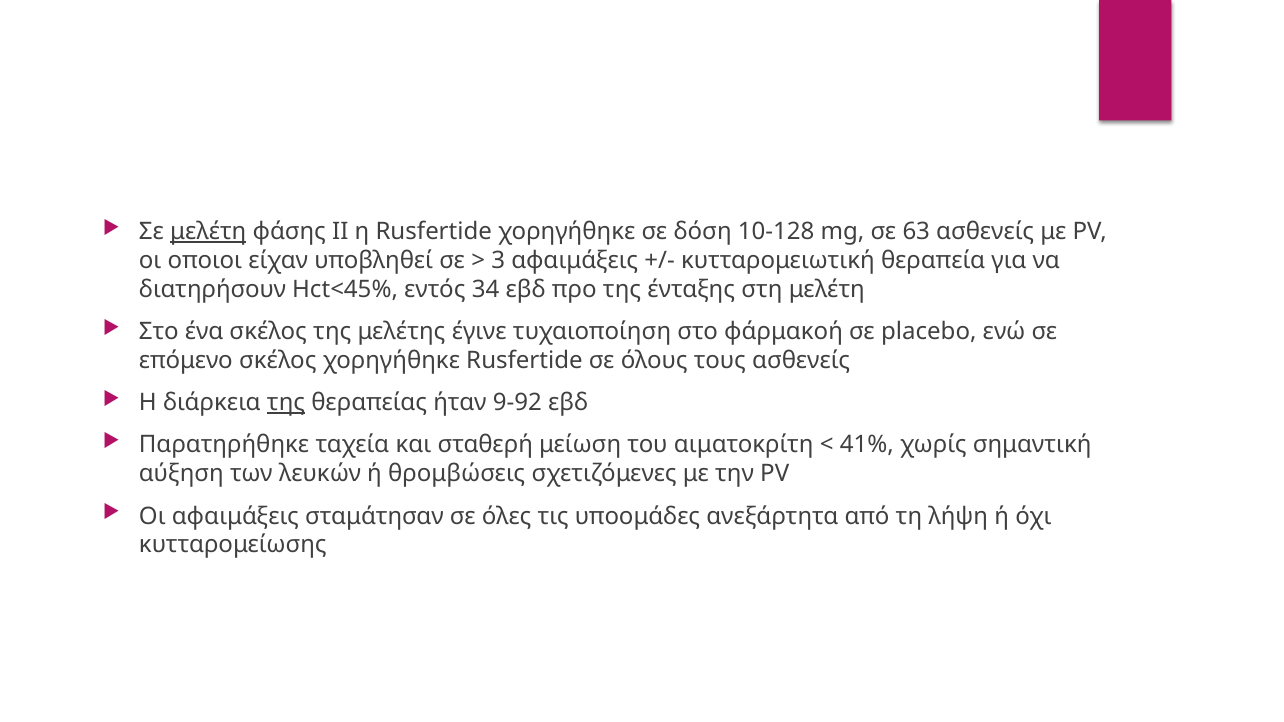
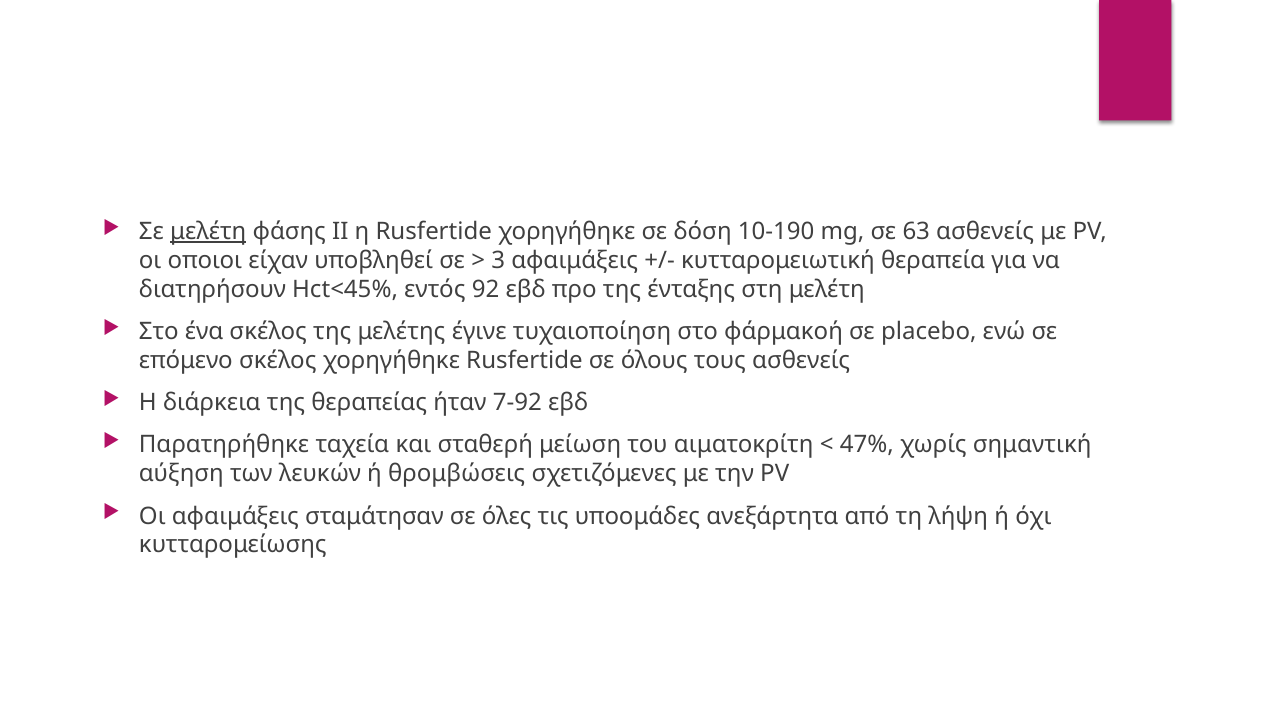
10-128: 10-128 -> 10-190 (776, 232)
34: 34 -> 92 (486, 289)
της underline: present -> none (286, 403)
9-92: 9-92 -> 7-92 (517, 403)
41%: 41% -> 47% (867, 445)
